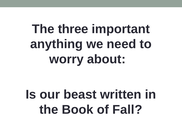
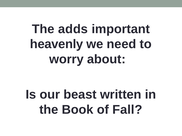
three: three -> adds (73, 29)
anything: anything -> heavenly (57, 44)
